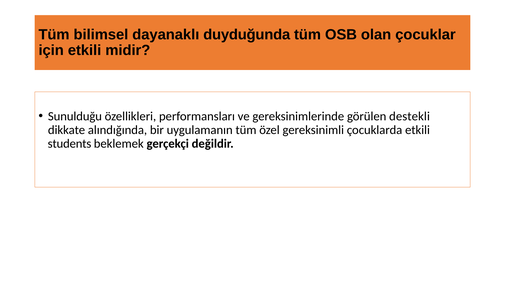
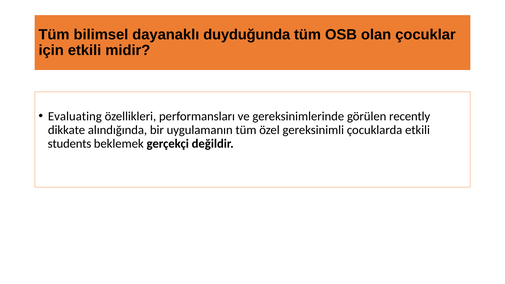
Sunulduğu: Sunulduğu -> Evaluating (75, 116)
destekli: destekli -> recently (410, 116)
